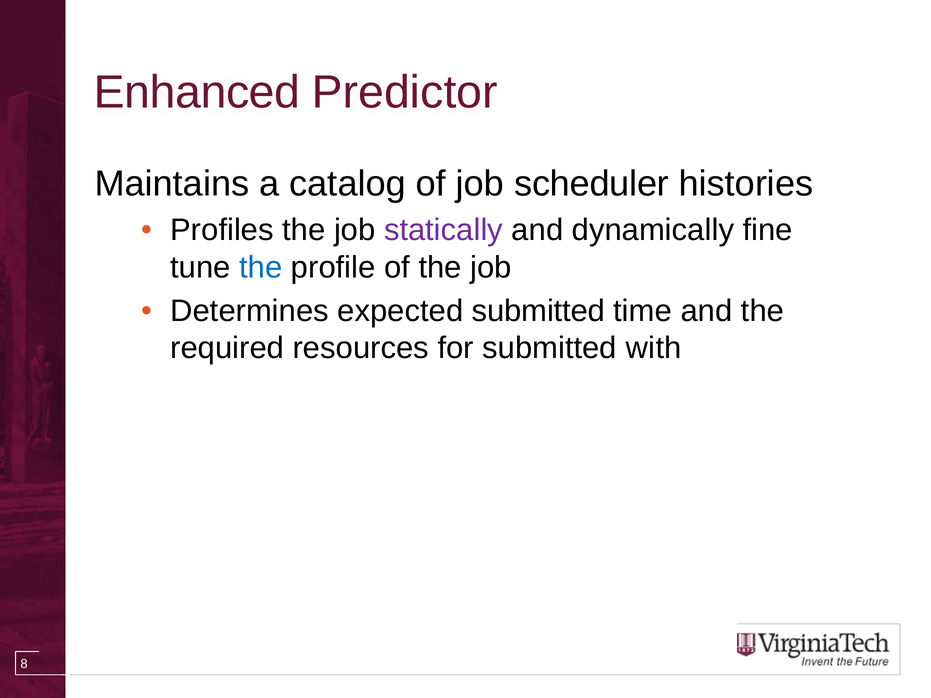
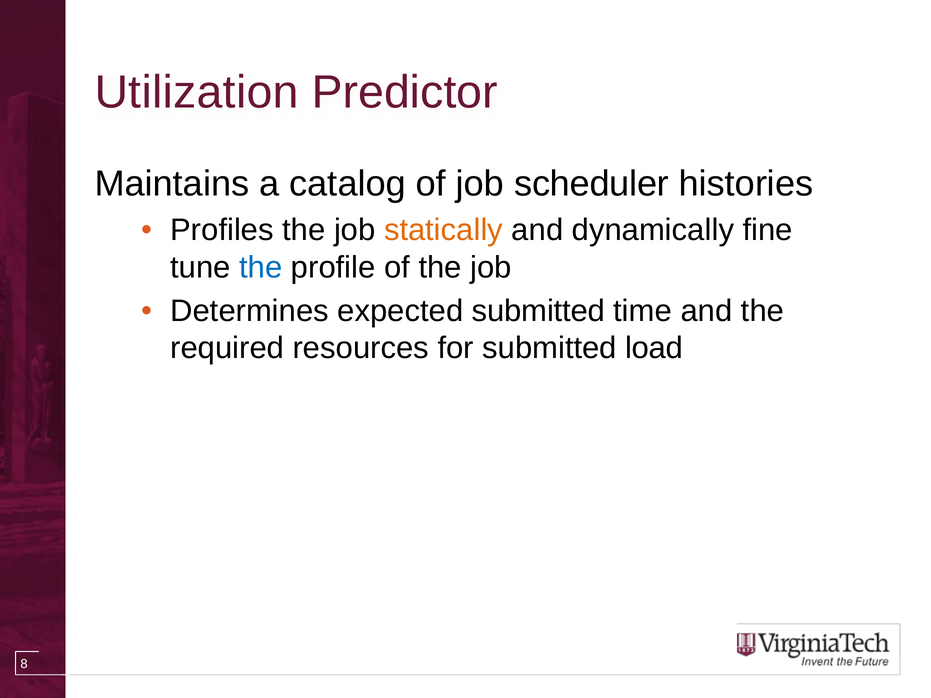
Enhanced: Enhanced -> Utilization (197, 92)
statically colour: purple -> orange (443, 230)
with: with -> load (654, 348)
